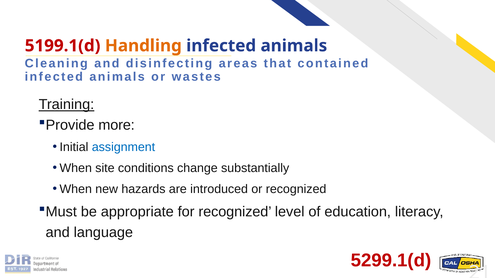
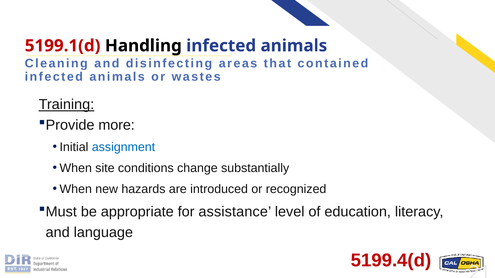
Handling colour: orange -> black (143, 46)
for recognized: recognized -> assistance (235, 212)
5299.1(d: 5299.1(d -> 5199.4(d (391, 261)
